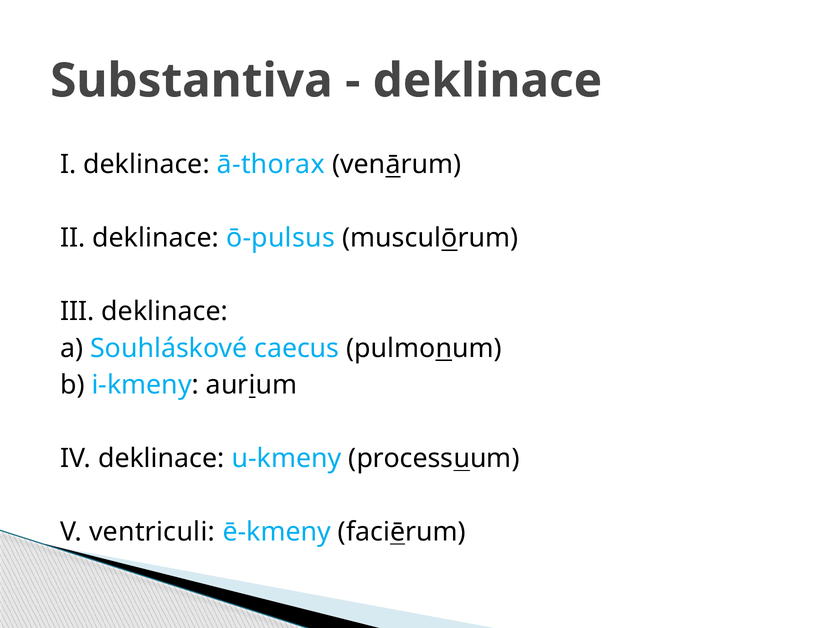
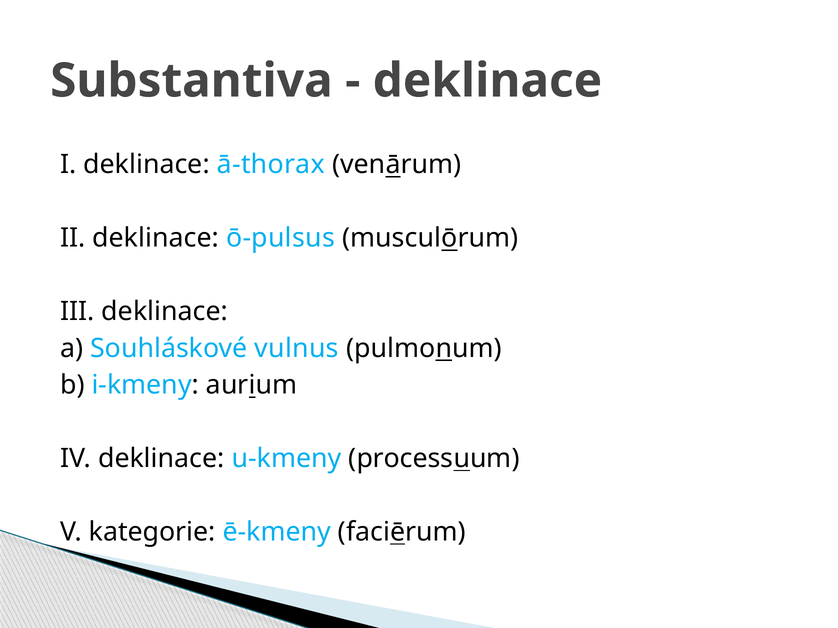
caecus: caecus -> vulnus (297, 348)
ventriculi: ventriculi -> kategorie (152, 532)
